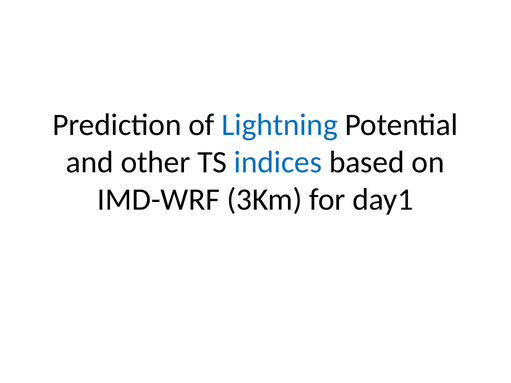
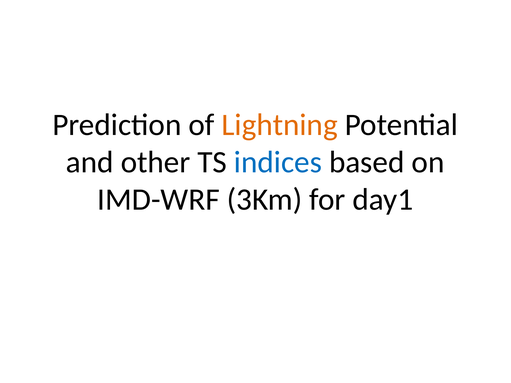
Lightning colour: blue -> orange (280, 125)
